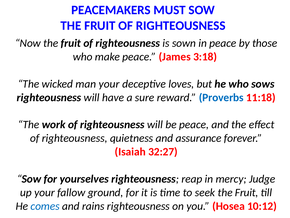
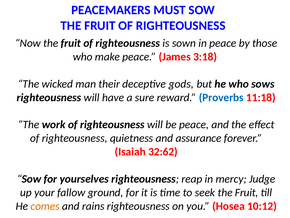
man your: your -> their (109, 84)
loves: loves -> gods (181, 84)
32:27: 32:27 -> 32:62 (163, 151)
comes colour: blue -> orange (45, 206)
